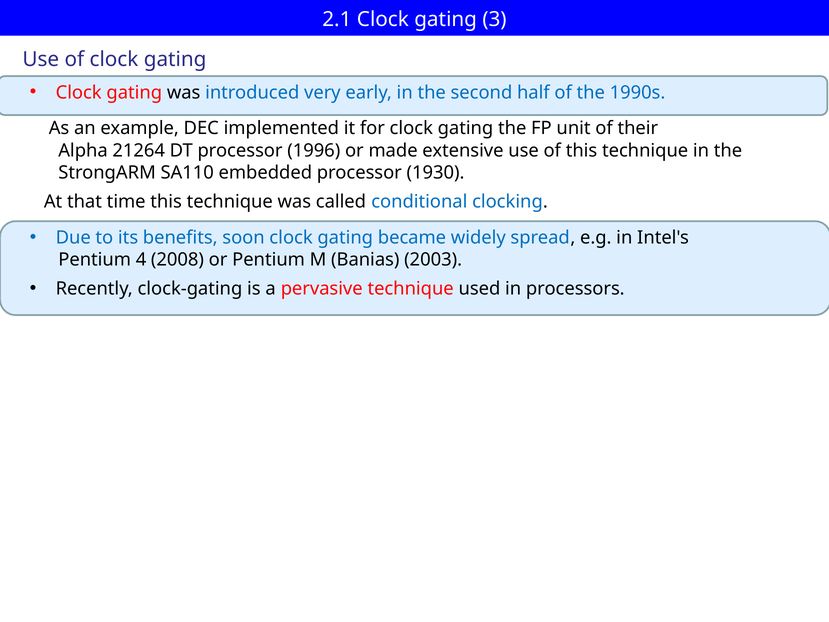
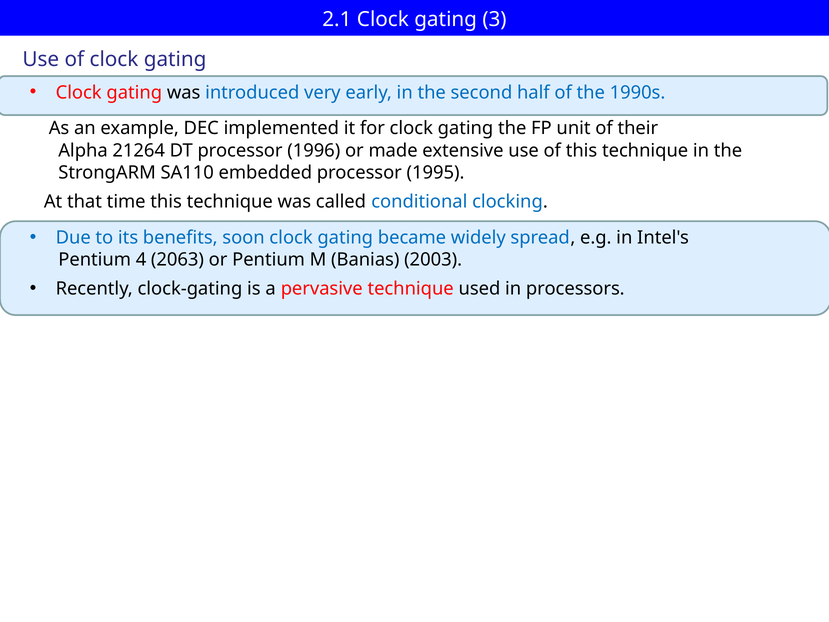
1930: 1930 -> 1995 (436, 173)
2008: 2008 -> 2063 (177, 260)
